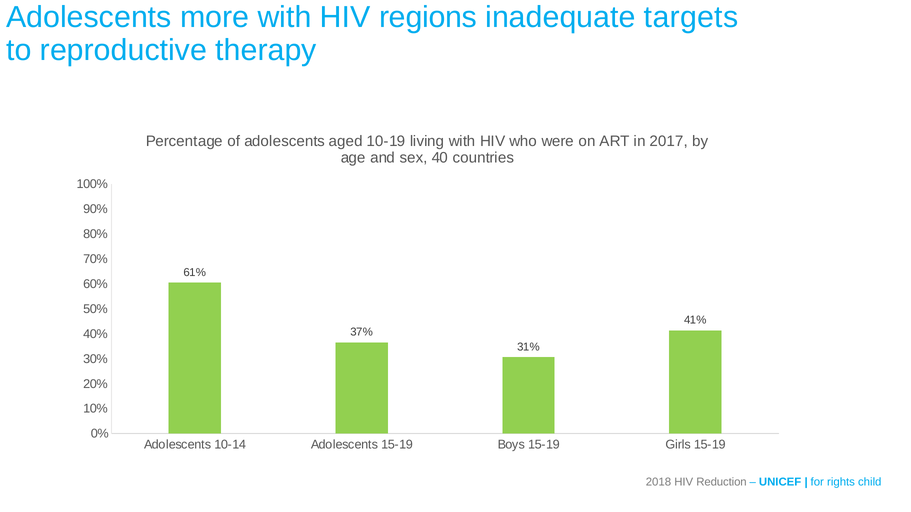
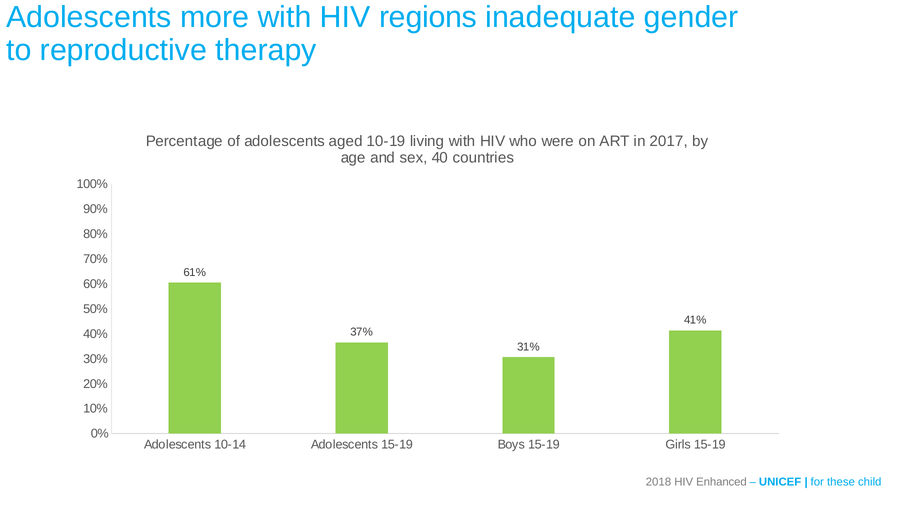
targets: targets -> gender (691, 17)
Reduction: Reduction -> Enhanced (721, 482)
rights: rights -> these (841, 482)
